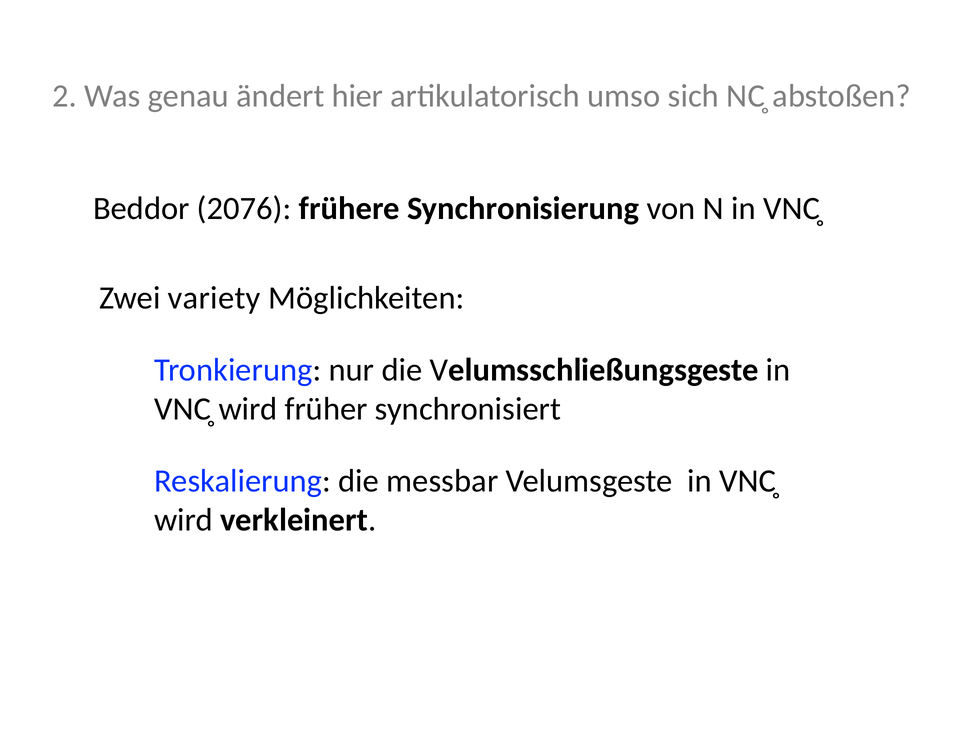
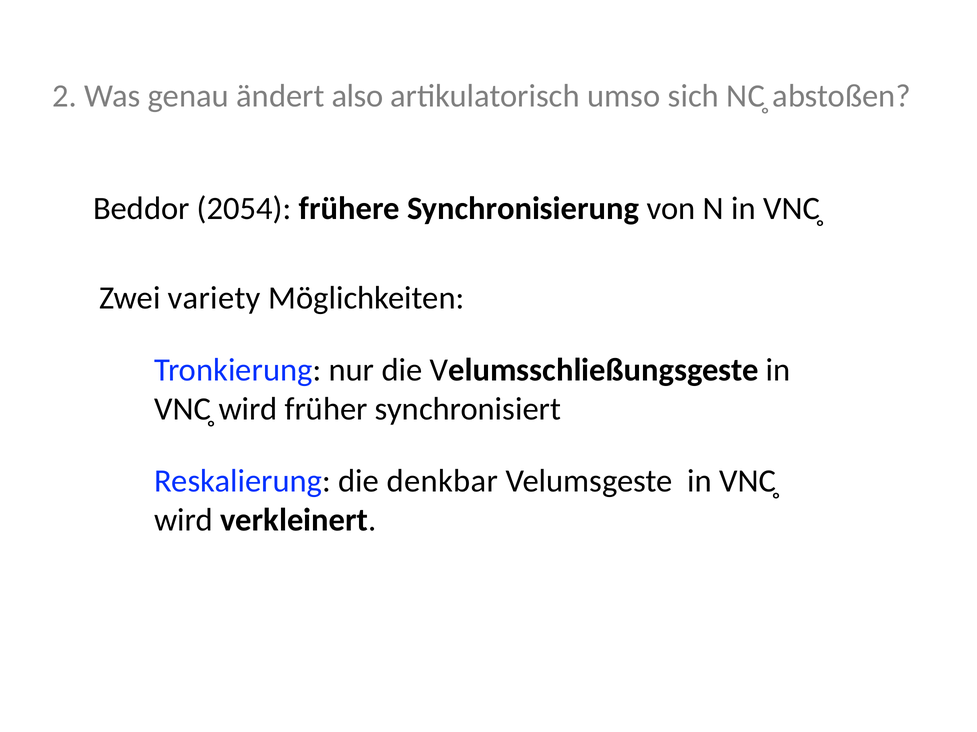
hier: hier -> also (358, 96)
2076: 2076 -> 2054 (244, 209)
messbar: messbar -> denkbar (442, 482)
